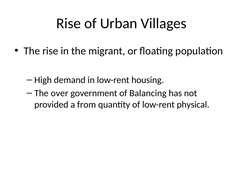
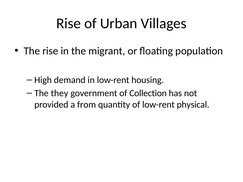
over: over -> they (60, 93)
Balancing: Balancing -> Collection (148, 93)
